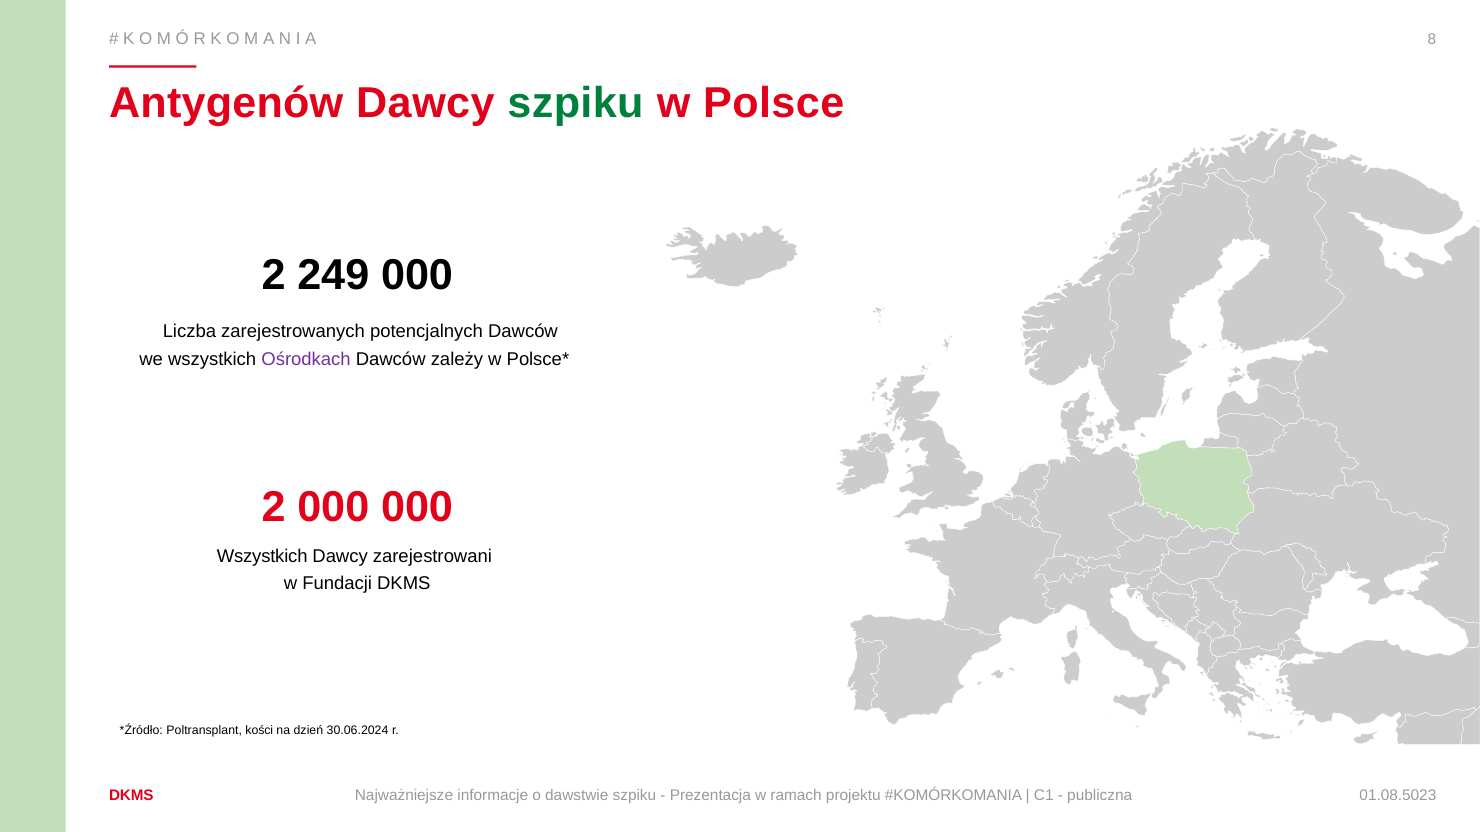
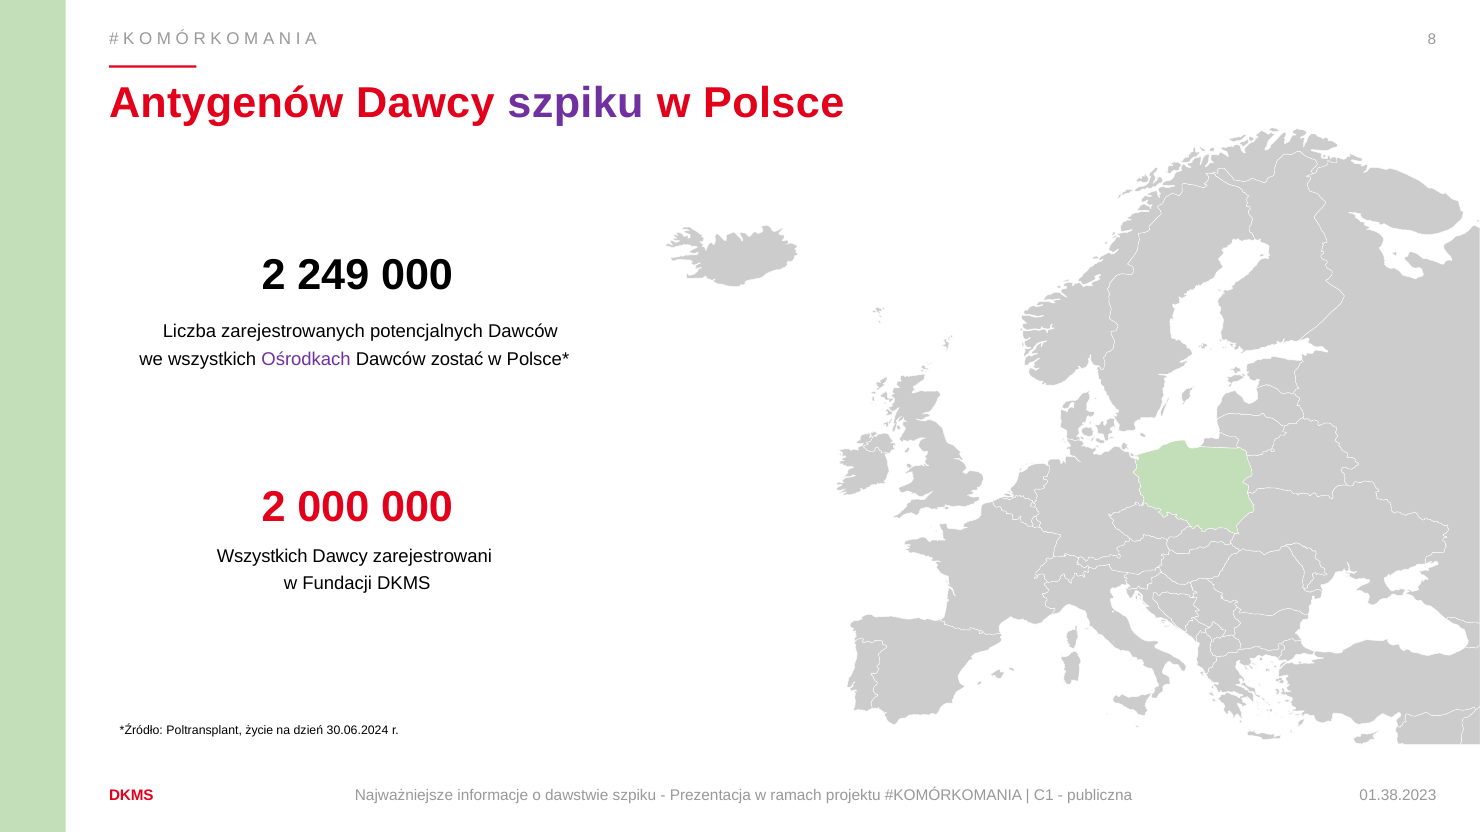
szpiku colour: green -> purple (575, 103)
zależy: zależy -> zostać (457, 360)
kości: kości -> życie (259, 731)
01.08.5023: 01.08.5023 -> 01.38.2023 (1398, 796)
